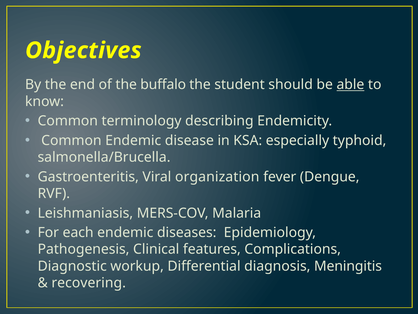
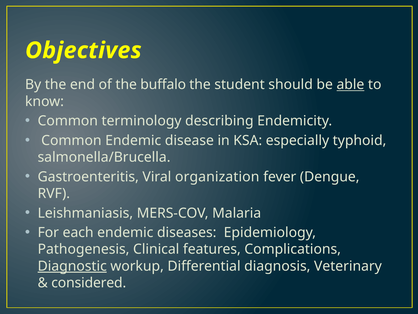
Diagnostic underline: none -> present (72, 266)
Meningitis: Meningitis -> Veterinary (348, 266)
recovering: recovering -> considered (89, 282)
